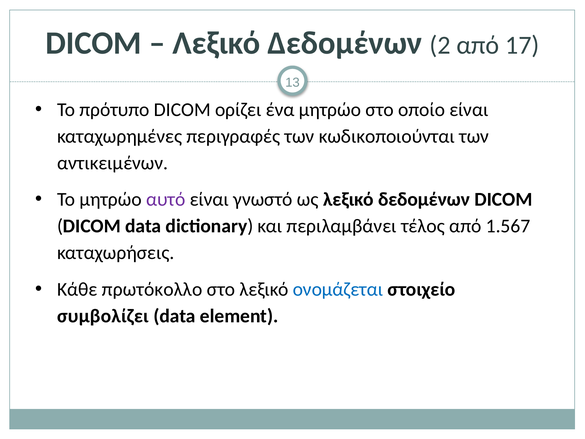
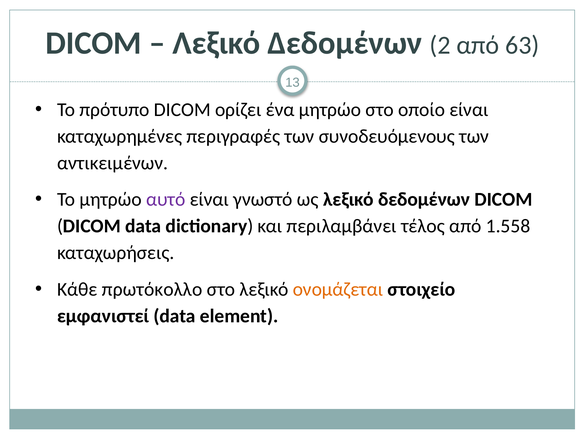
17: 17 -> 63 (522, 45)
κωδικοποιούνται: κωδικοποιούνται -> συνοδευόμενους (387, 136)
1.567: 1.567 -> 1.558 (508, 226)
ονομάζεται colour: blue -> orange (338, 289)
συμβολίζει: συμβολίζει -> εμφανιστεί (103, 316)
